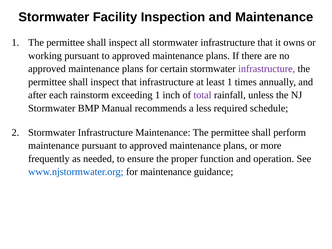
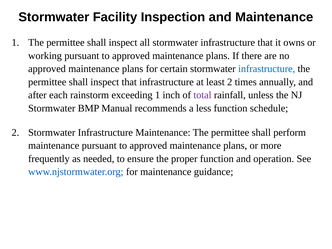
infrastructure colour: purple -> blue (267, 69)
least 1: 1 -> 2 (230, 82)
less required: required -> function (231, 108)
